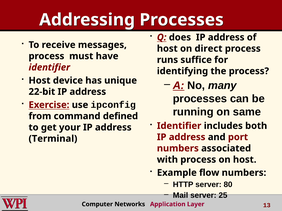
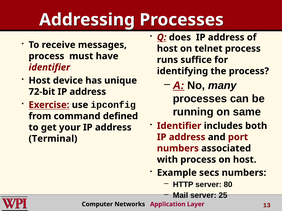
direct: direct -> telnet (209, 49)
22-bit: 22-bit -> 72-bit (42, 92)
flow: flow -> secs (209, 173)
